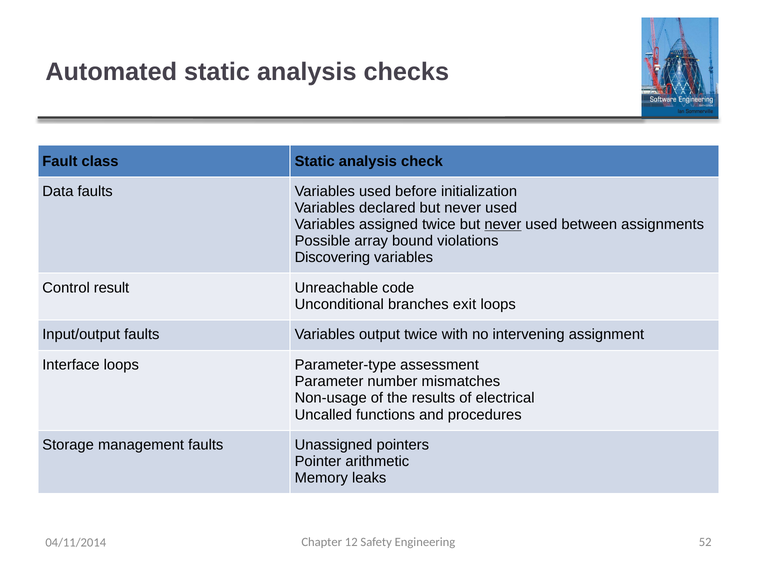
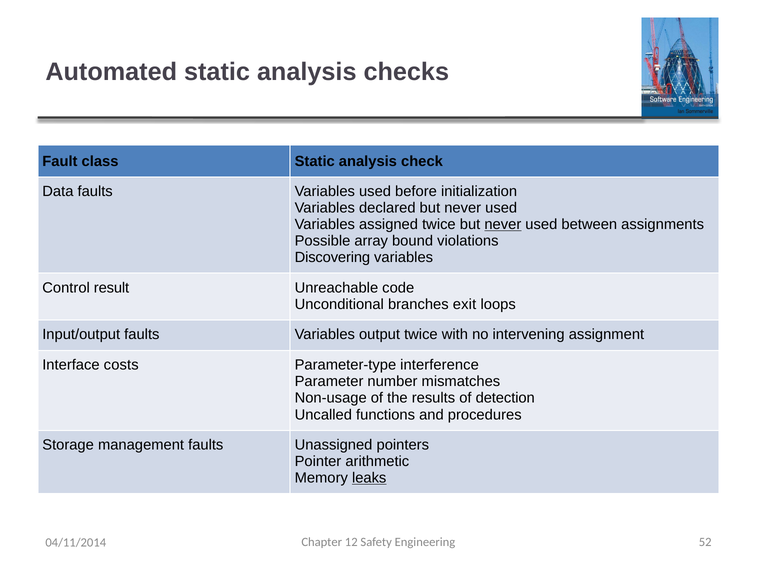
Interface loops: loops -> costs (121, 365)
assessment: assessment -> interference (440, 365)
electrical: electrical -> detection (505, 398)
leaks underline: none -> present (369, 478)
